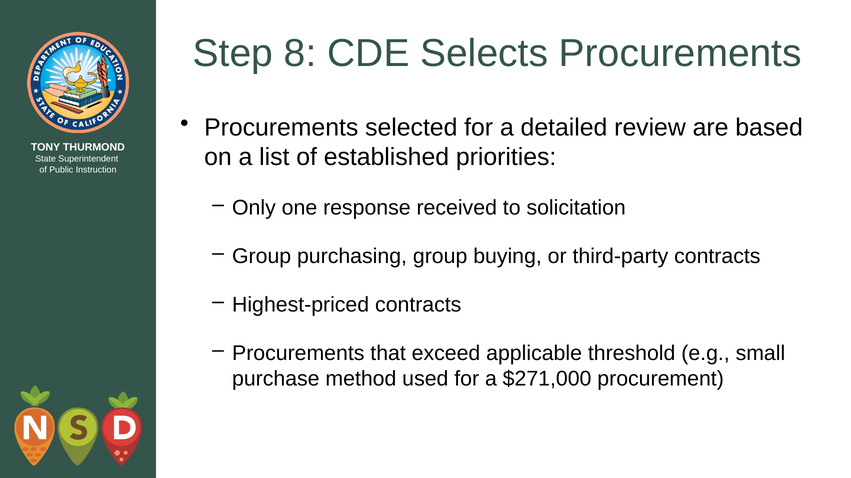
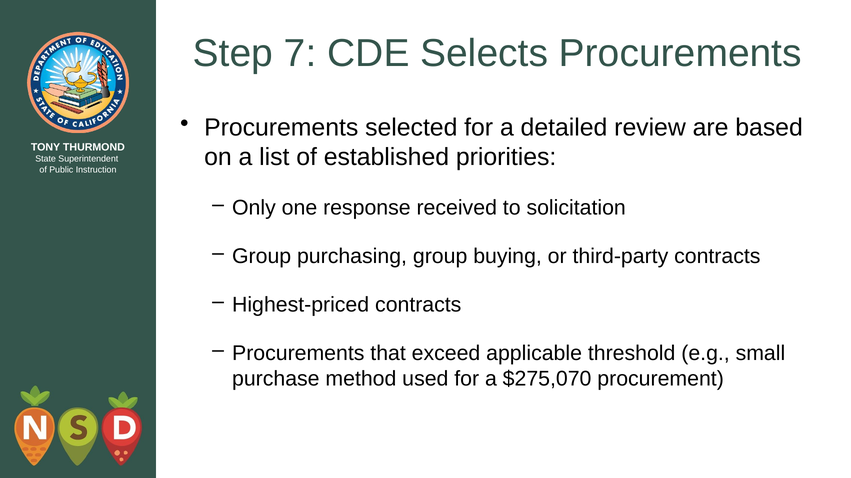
8: 8 -> 7 (300, 53)
$271,000: $271,000 -> $275,070 (547, 379)
